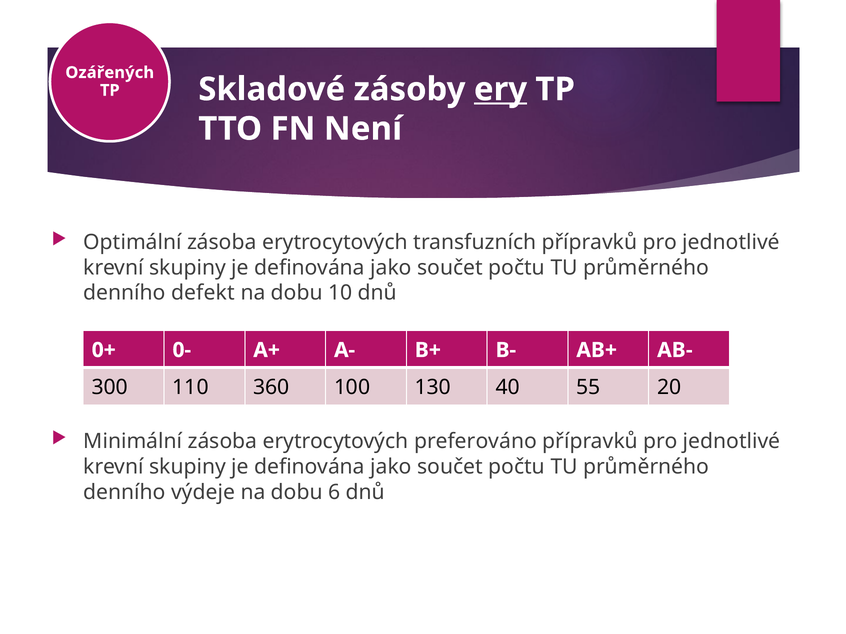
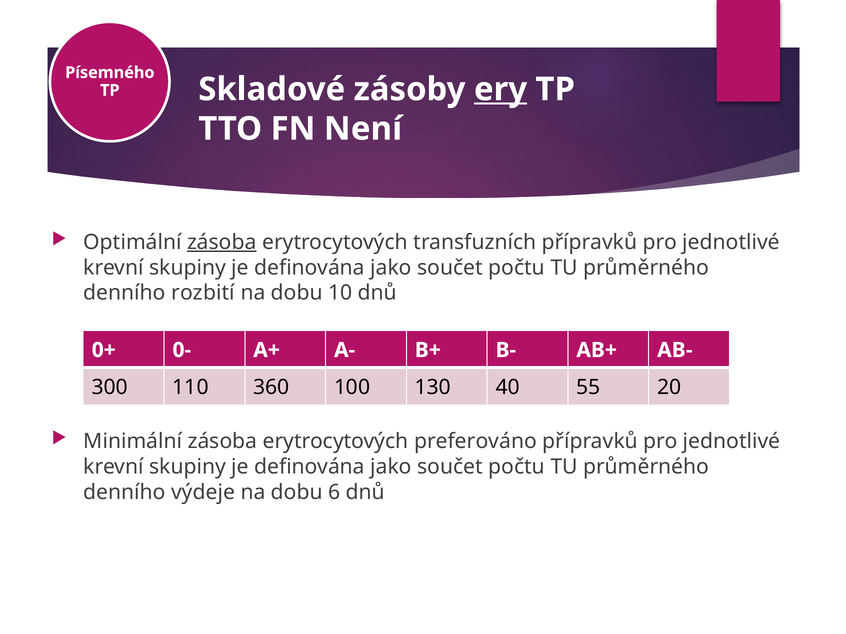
Ozářených: Ozářených -> Písemného (110, 73)
zásoba underline: none -> present (222, 242)
defekt: defekt -> rozbití (203, 293)
